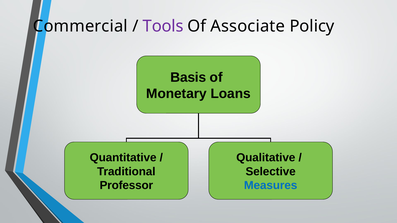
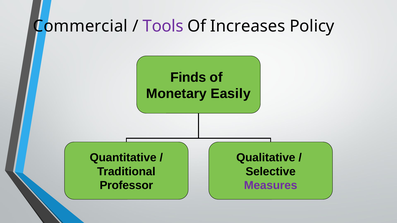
Associate: Associate -> Increases (248, 26)
Basis: Basis -> Finds (188, 77)
Loans: Loans -> Easily (231, 94)
Measures colour: blue -> purple (271, 186)
